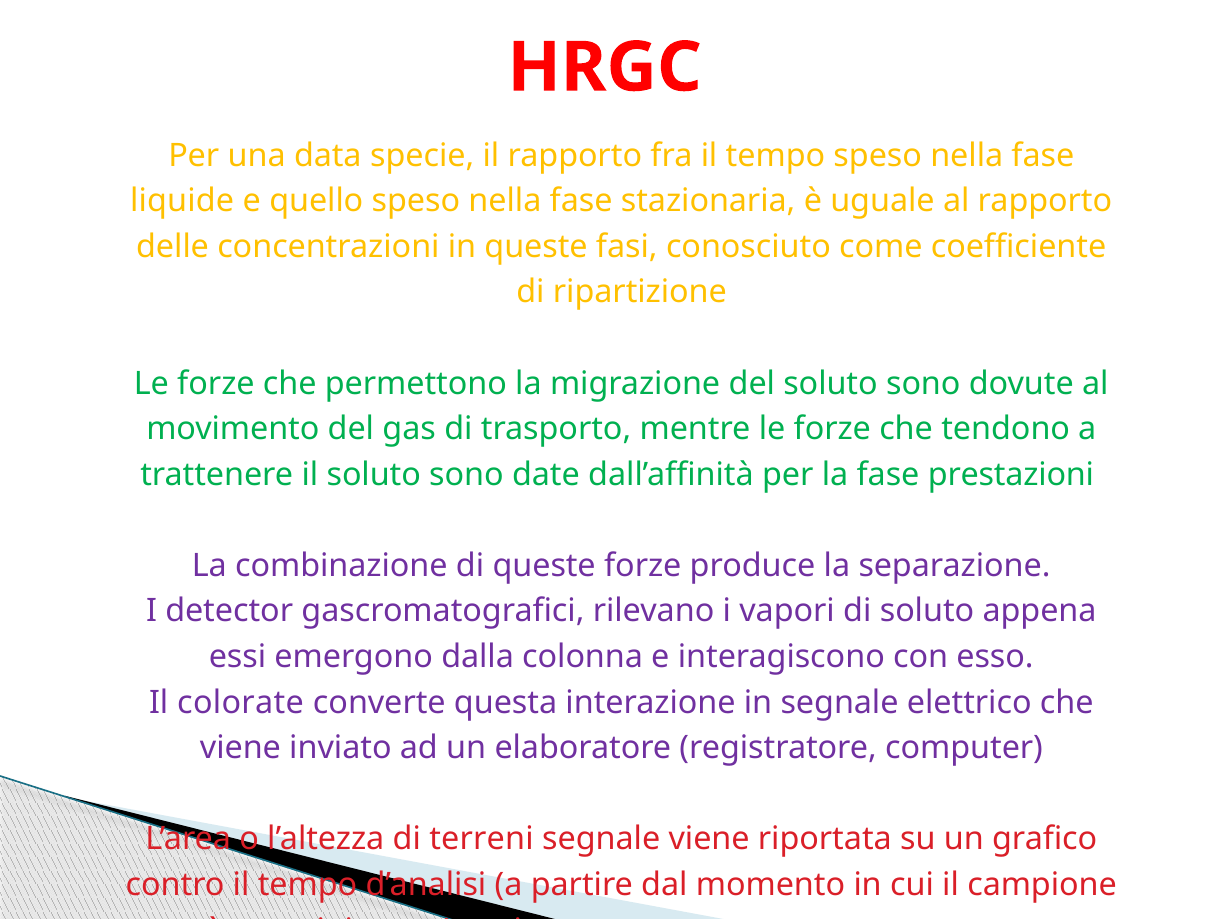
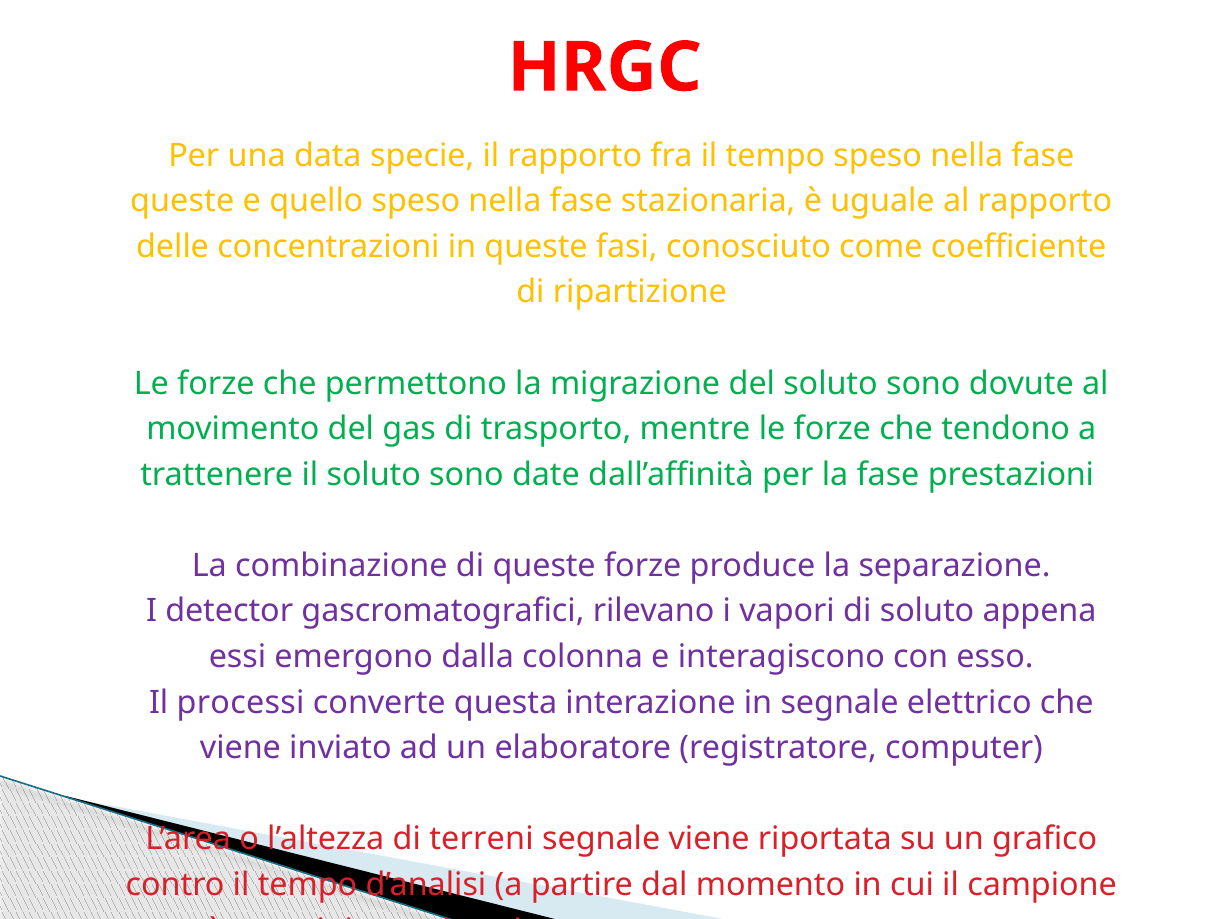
liquide: liquide -> queste (182, 201)
colorate: colorate -> processi (241, 703)
